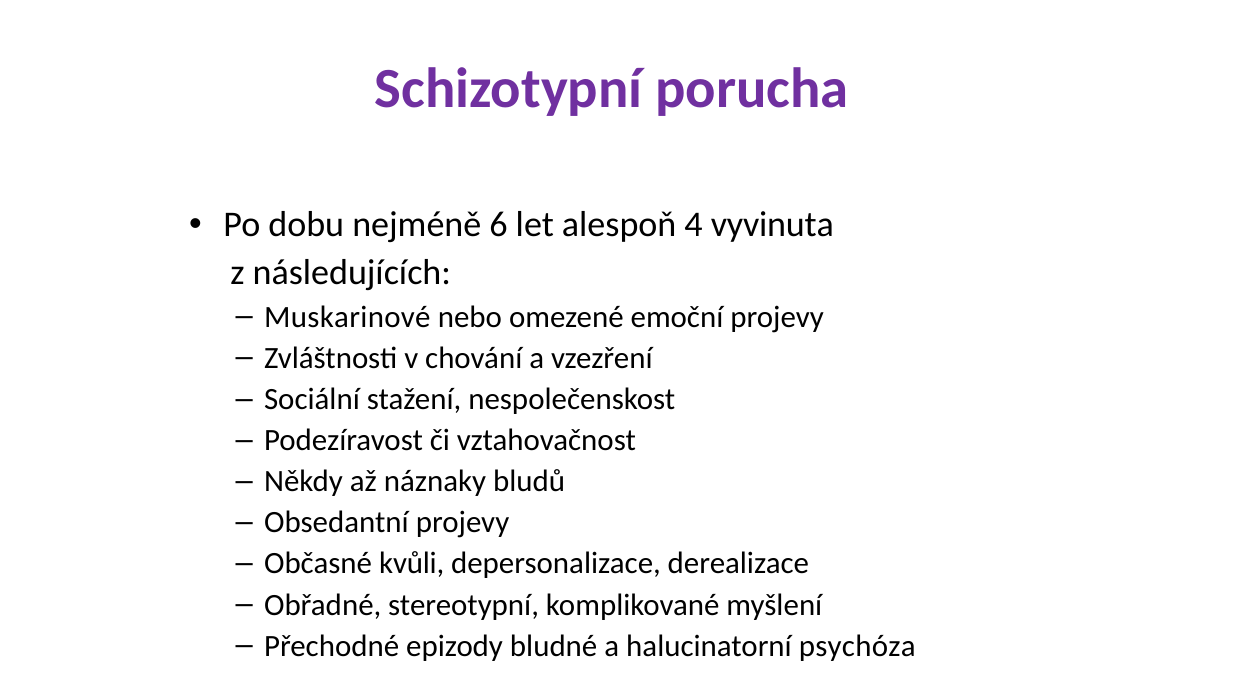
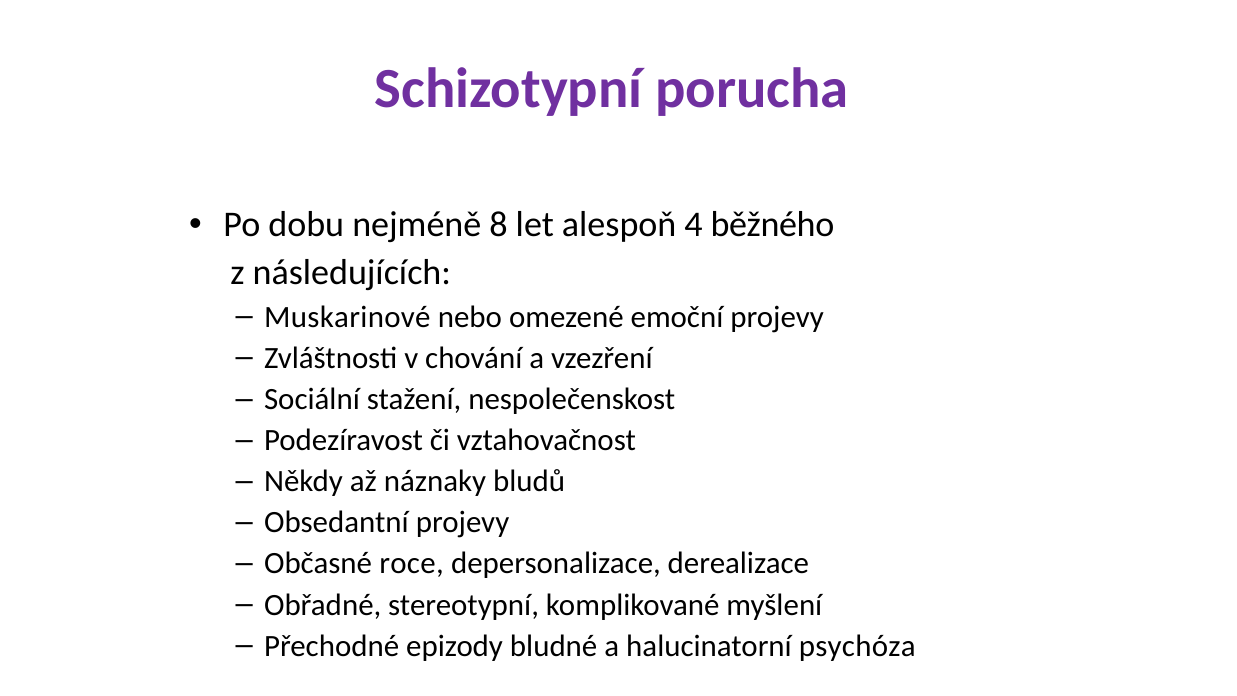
6: 6 -> 8 (499, 225)
vyvinuta: vyvinuta -> běžného (772, 225)
kvůli: kvůli -> roce (412, 564)
